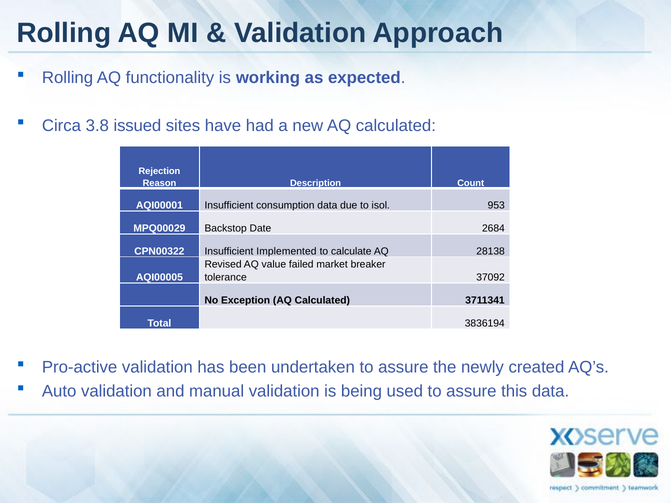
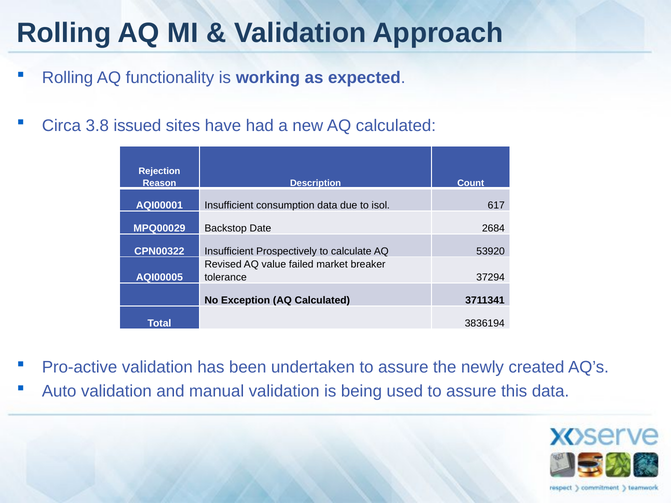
953: 953 -> 617 (496, 206)
Implemented: Implemented -> Prospectively (287, 251)
28138: 28138 -> 53920 (491, 251)
37092: 37092 -> 37294 (491, 278)
